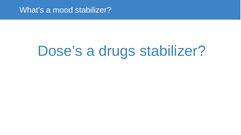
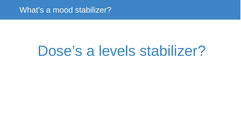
drugs: drugs -> levels (117, 51)
